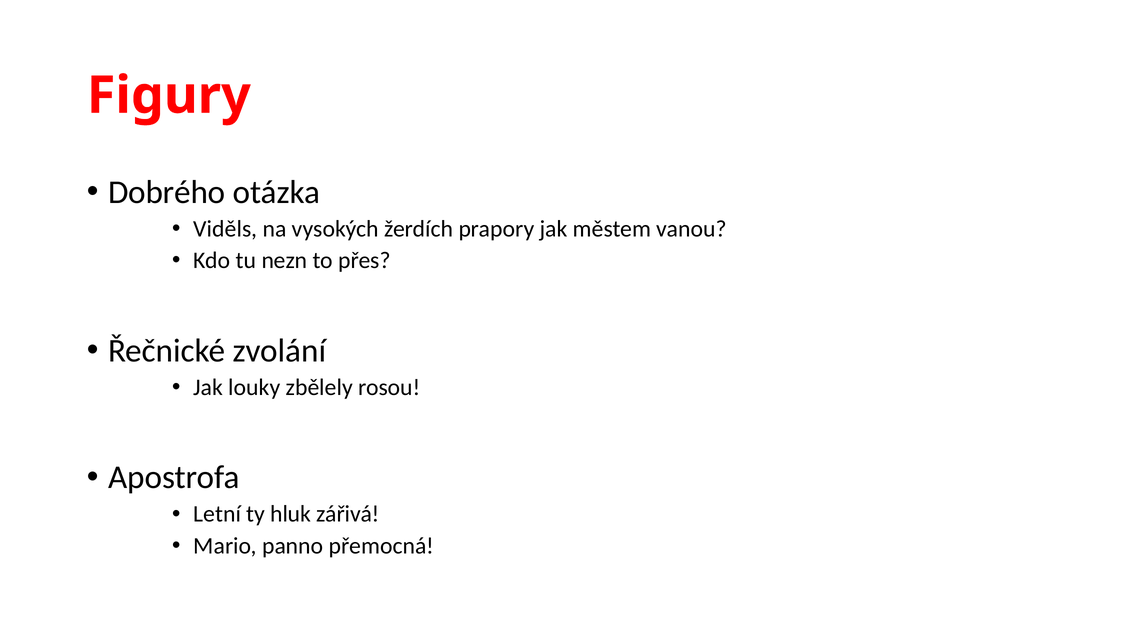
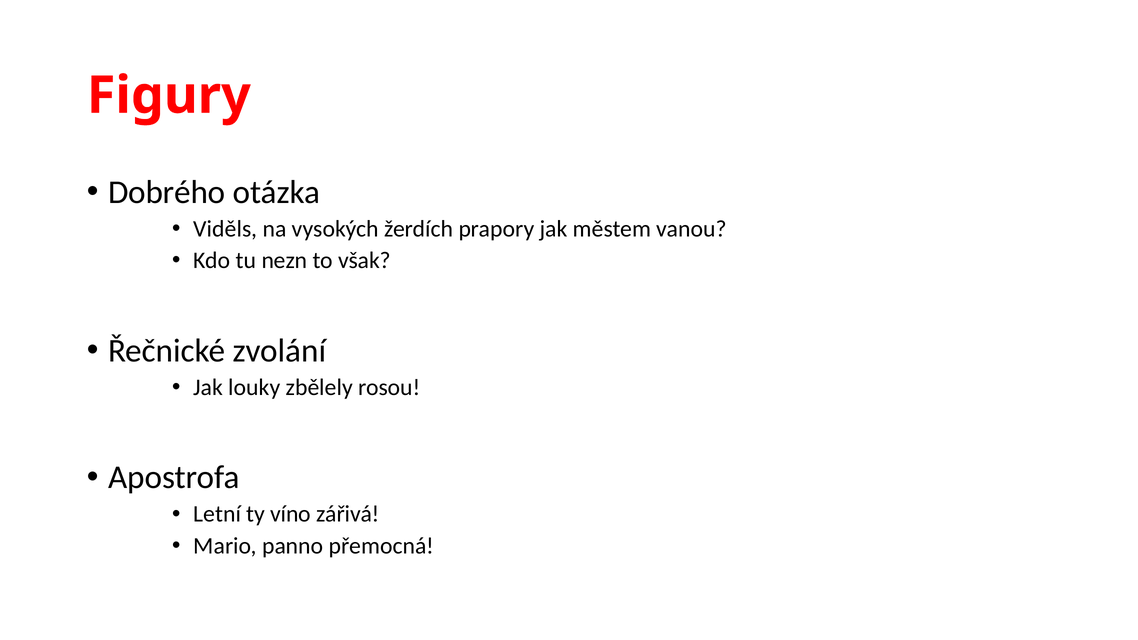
přes: přes -> však (364, 261)
hluk: hluk -> víno (291, 514)
